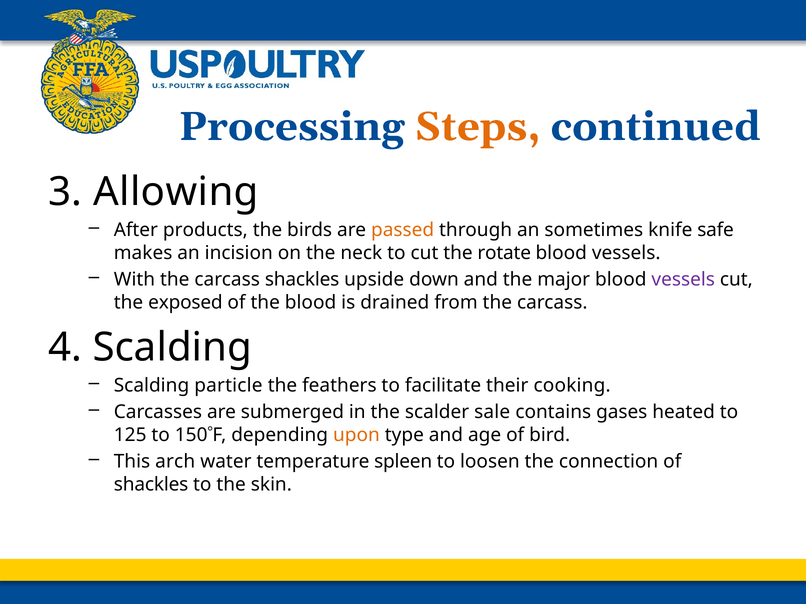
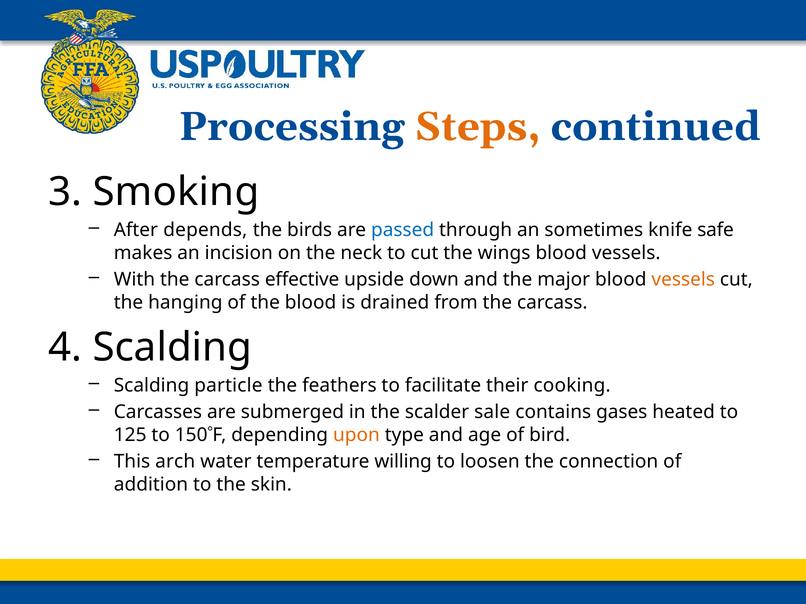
Allowing: Allowing -> Smoking (176, 192)
products: products -> depends (205, 230)
passed colour: orange -> blue (403, 230)
rotate: rotate -> wings (504, 253)
carcass shackles: shackles -> effective (302, 280)
vessels colour: purple -> orange (683, 280)
exposed: exposed -> hanging (185, 303)
spleen: spleen -> willing (403, 462)
shackles: shackles -> addition (151, 485)
